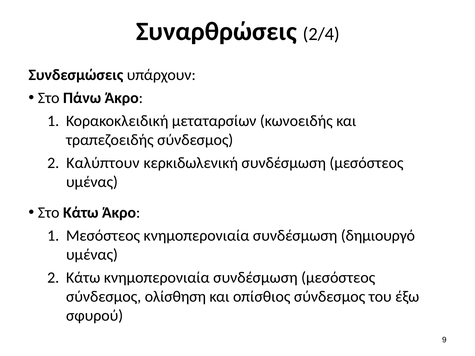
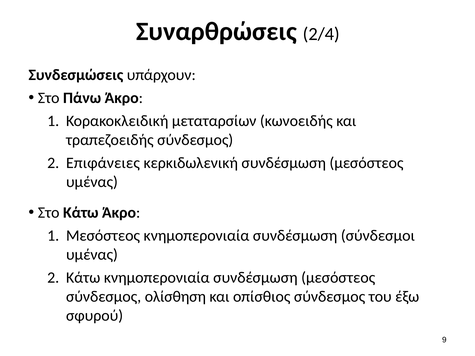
Καλύπτουν: Καλύπτουν -> Επιφάνειες (103, 163)
δημιουργό: δημιουργό -> σύνδεσμοι (378, 236)
